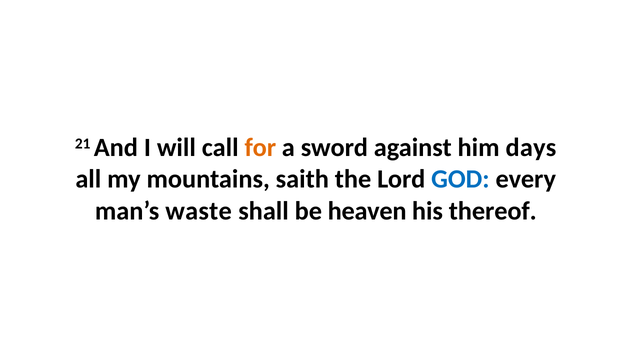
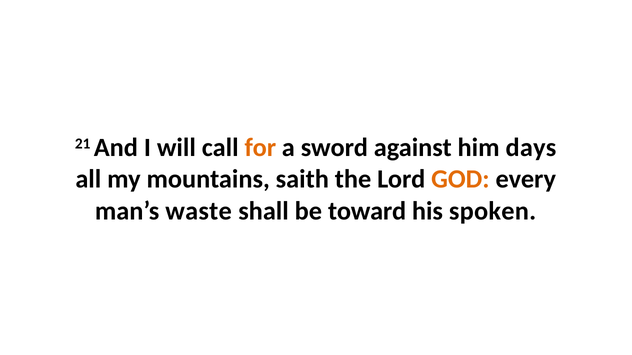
GOD colour: blue -> orange (460, 180)
heaven: heaven -> toward (367, 211)
thereof: thereof -> spoken (493, 211)
